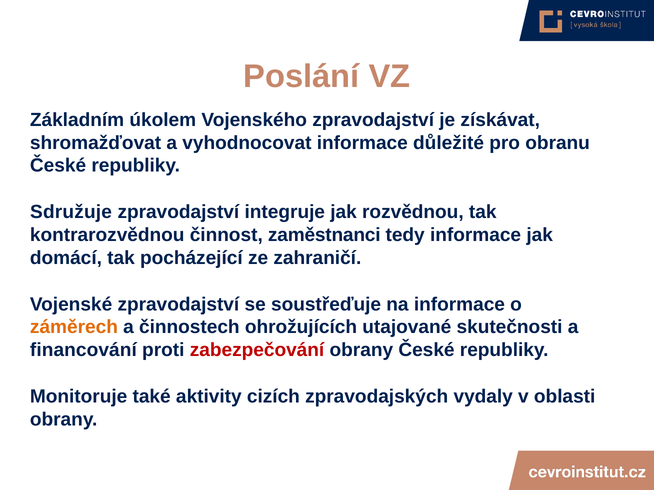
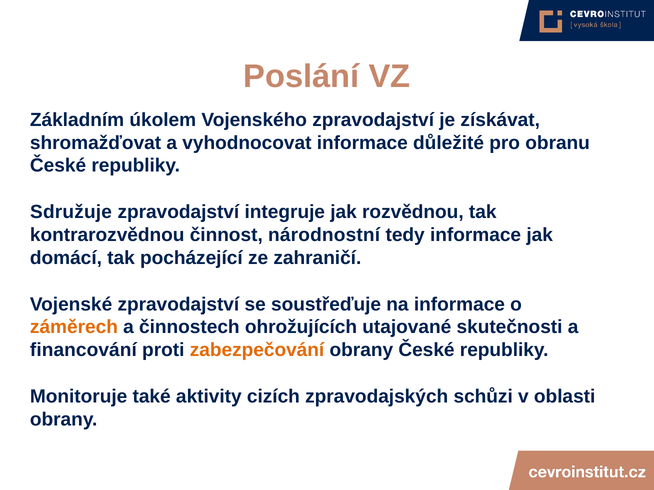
zaměstnanci: zaměstnanci -> národnostní (324, 235)
zabezpečování colour: red -> orange (257, 350)
vydaly: vydaly -> schůzi (483, 397)
